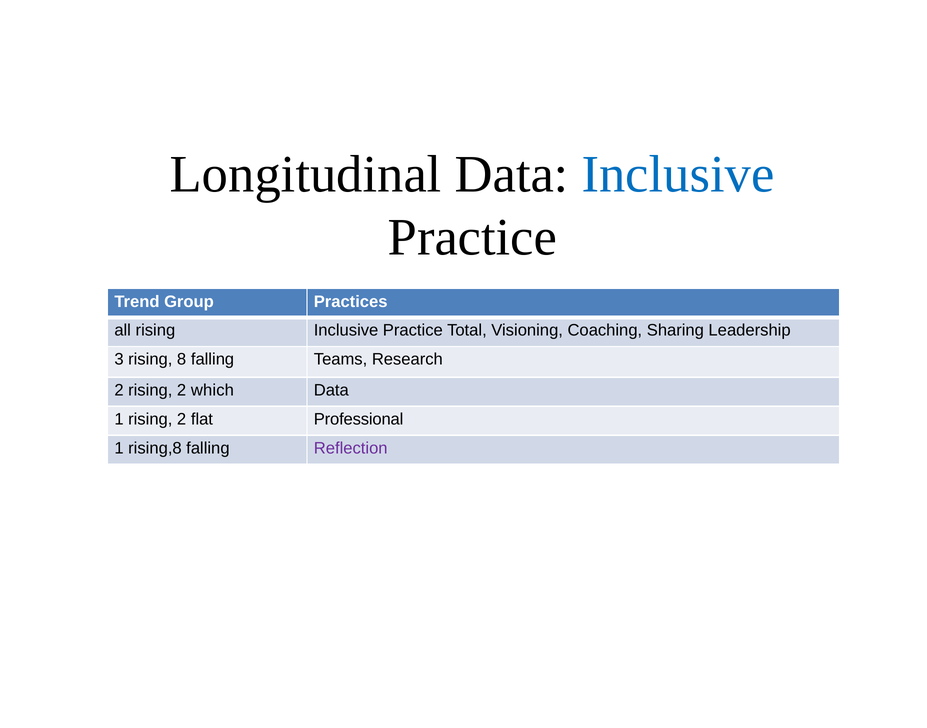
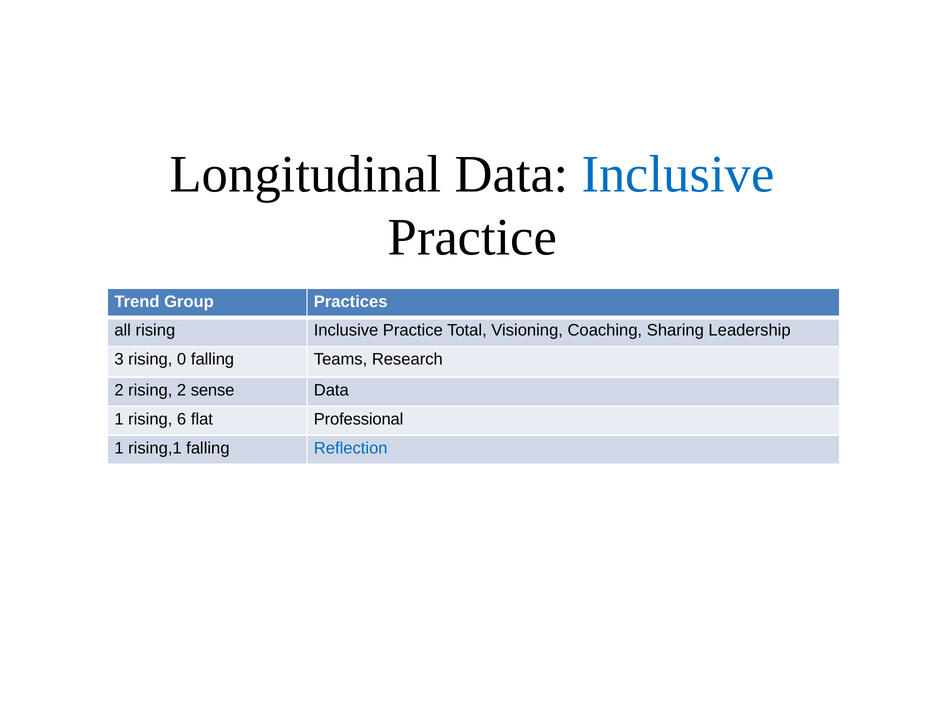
8: 8 -> 0 (182, 359)
which: which -> sense (213, 390)
1 rising 2: 2 -> 6 (182, 419)
rising,8: rising,8 -> rising,1 (155, 448)
Reflection colour: purple -> blue (351, 448)
